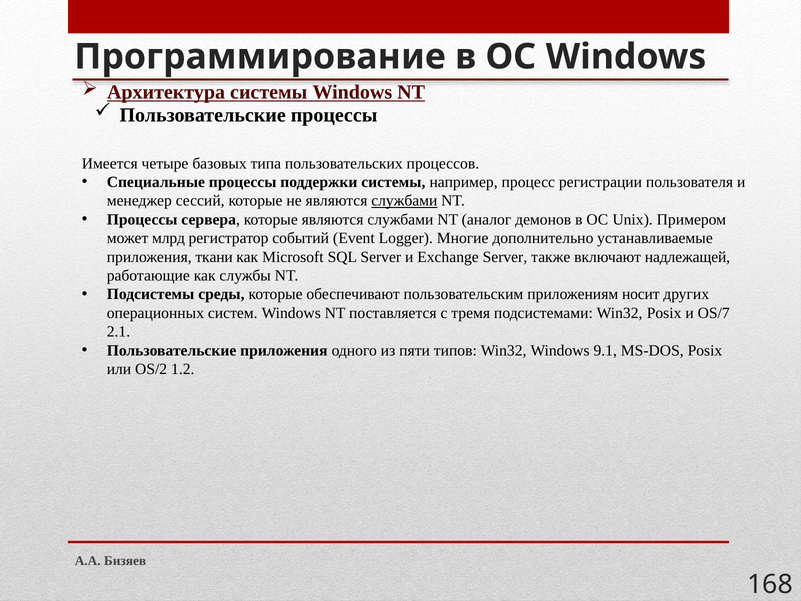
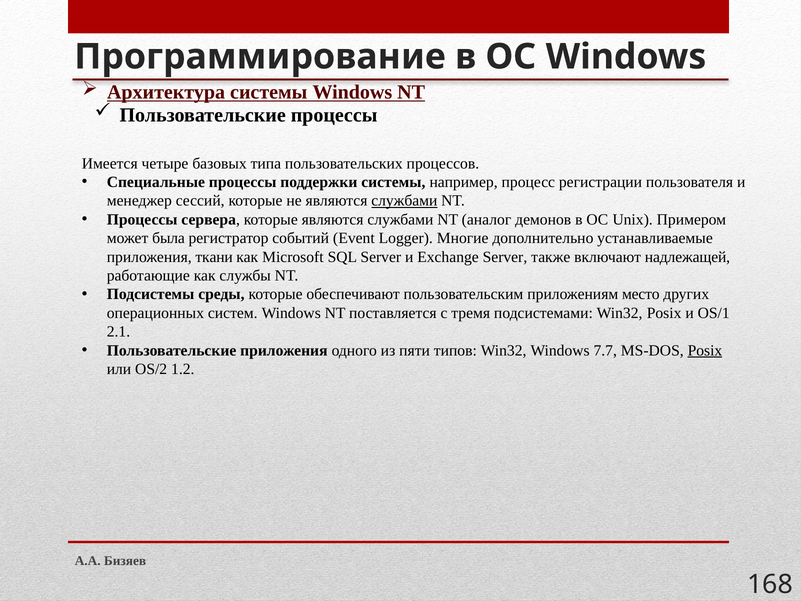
млрд: млрд -> была (169, 238)
носит: носит -> место (641, 294)
OS/7: OS/7 -> OS/1 (714, 313)
9.1: 9.1 -> 7.7 (605, 350)
Posix underline: none -> present (705, 350)
